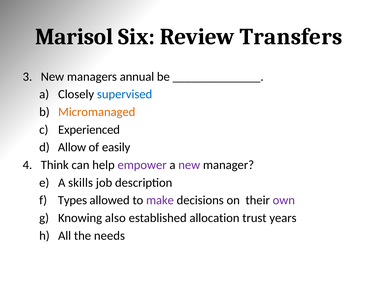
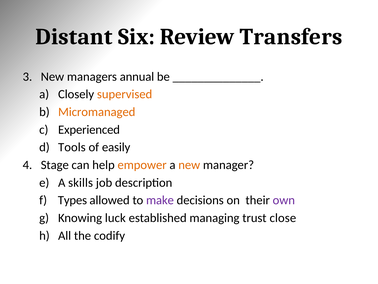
Marisol: Marisol -> Distant (74, 37)
supervised colour: blue -> orange (125, 94)
Allow: Allow -> Tools (72, 147)
Think: Think -> Stage (55, 165)
empower colour: purple -> orange (142, 165)
new colour: purple -> orange (189, 165)
also: also -> luck (115, 218)
allocation: allocation -> managing (214, 218)
years: years -> close (283, 218)
needs: needs -> codify (109, 235)
